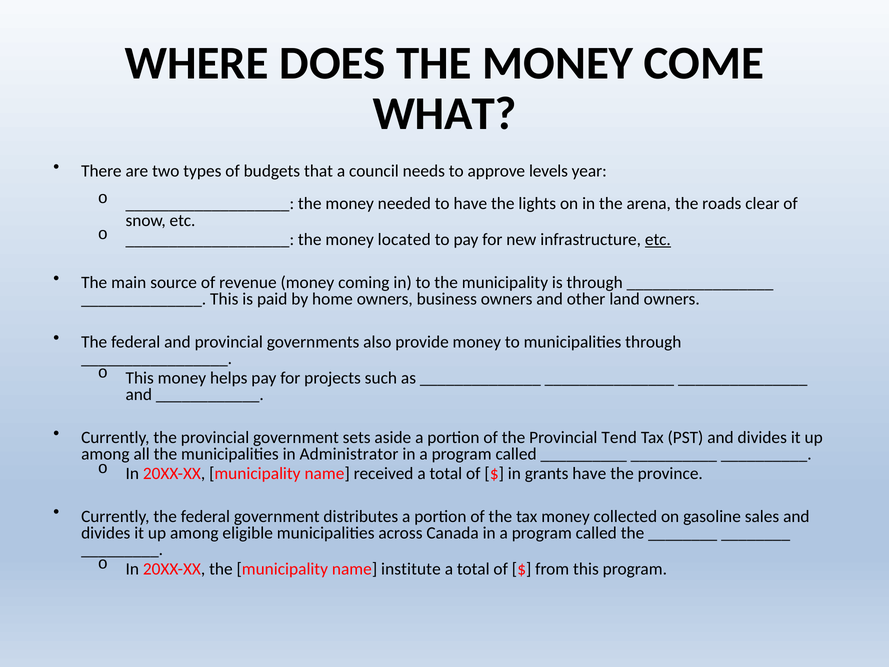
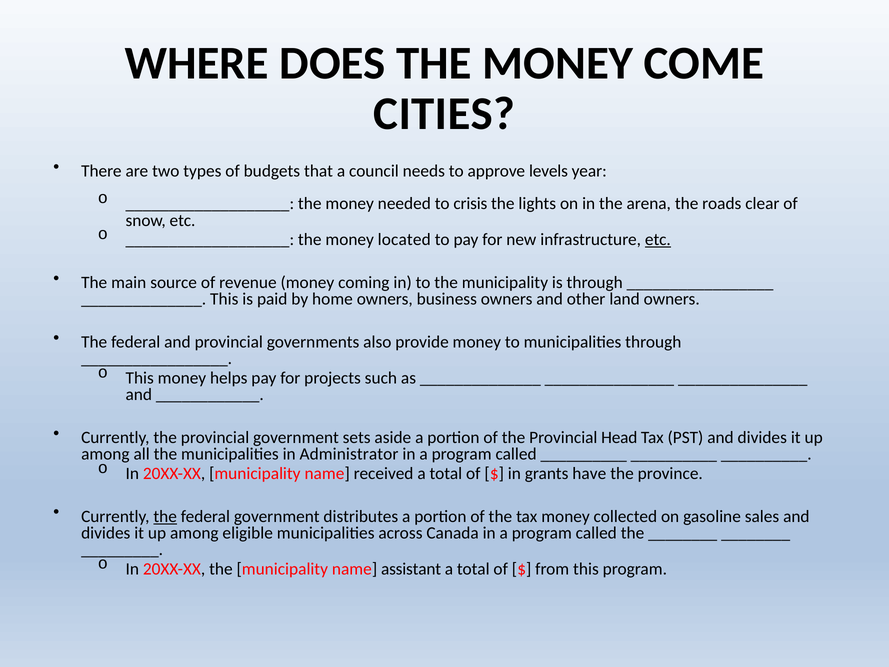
WHAT: WHAT -> CITIES (444, 114)
to have: have -> crisis (470, 204)
Tend: Tend -> Head (619, 437)
the underline: none -> present (165, 516)
institute: institute -> assistant (411, 569)
